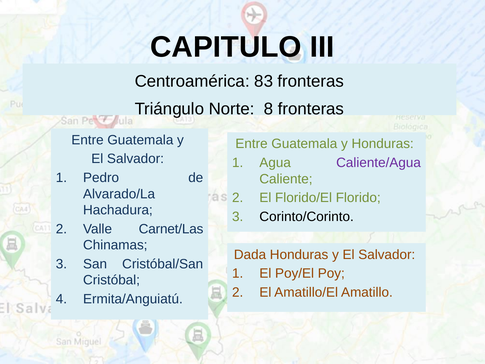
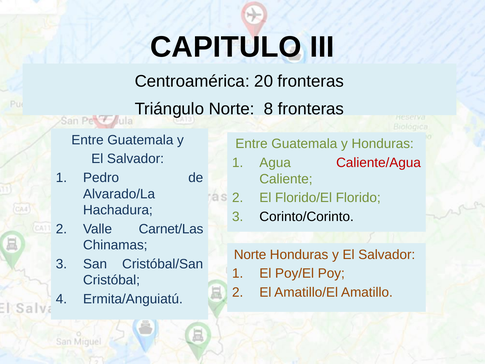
83: 83 -> 20 (264, 81)
Caliente/Agua colour: purple -> red (379, 163)
Dada: Dada -> Norte (250, 254)
